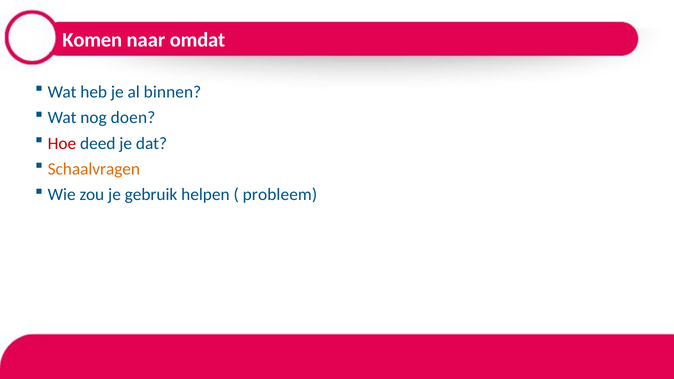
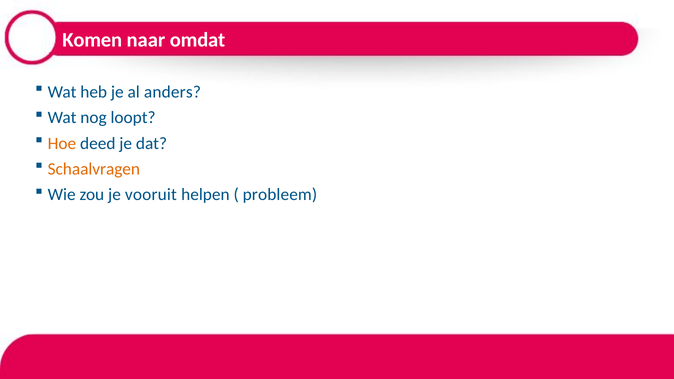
binnen: binnen -> anders (172, 92)
doen: doen -> loopt (133, 118)
Hoe colour: red -> orange (62, 143)
gebruik: gebruik -> vooruit (151, 195)
